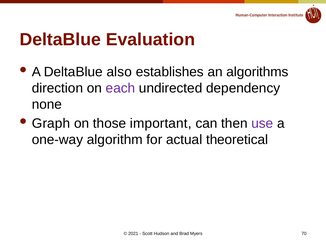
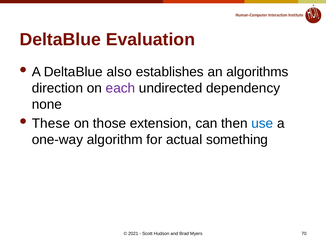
Graph: Graph -> These (51, 124)
important: important -> extension (161, 124)
use colour: purple -> blue (262, 124)
theoretical: theoretical -> something (237, 140)
